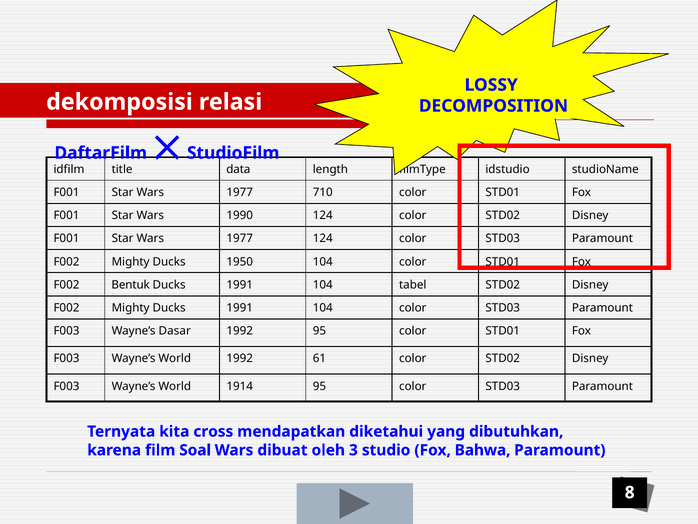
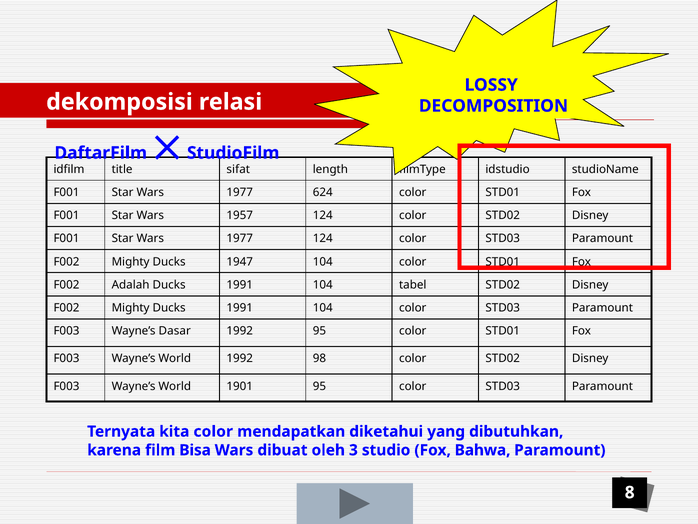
data: data -> sifat (238, 169)
710: 710 -> 624 (323, 192)
1990: 1990 -> 1957 (240, 215)
1950: 1950 -> 1947 (240, 261)
Bentuk: Bentuk -> Adalah (131, 284)
61: 61 -> 98 (319, 358)
1914: 1914 -> 1901 (240, 386)
kita cross: cross -> color (213, 431)
Soal: Soal -> Bisa (195, 450)
